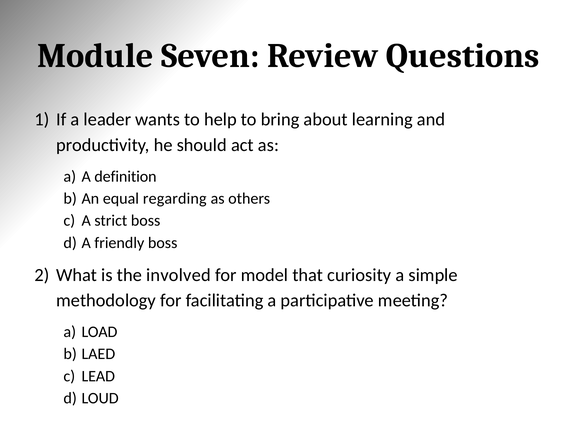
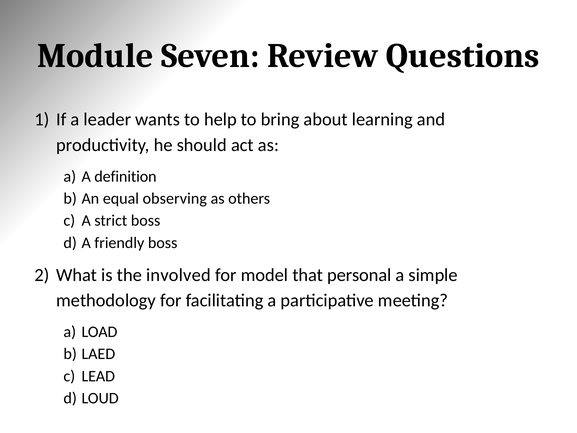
regarding: regarding -> observing (175, 198)
curiosity: curiosity -> personal (359, 275)
